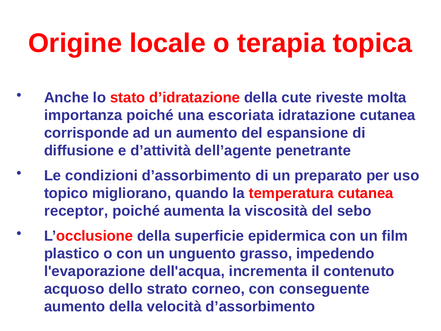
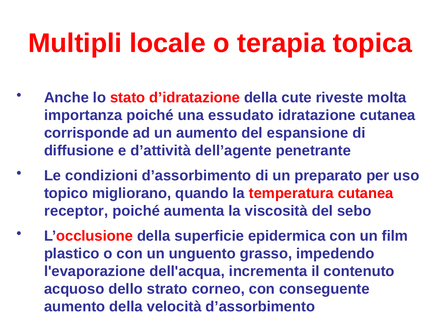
Origine: Origine -> Multipli (75, 43)
escoriata: escoriata -> essudato (241, 115)
